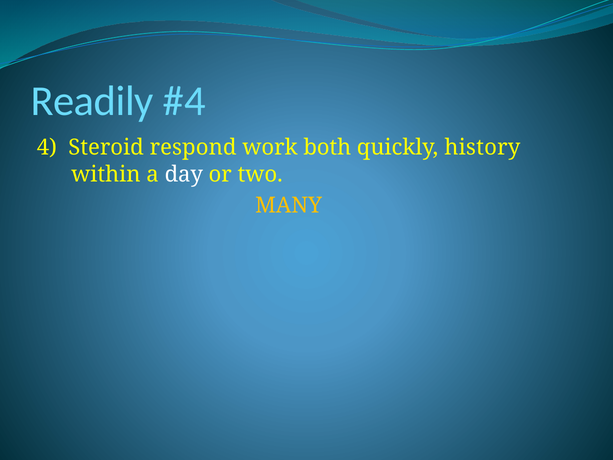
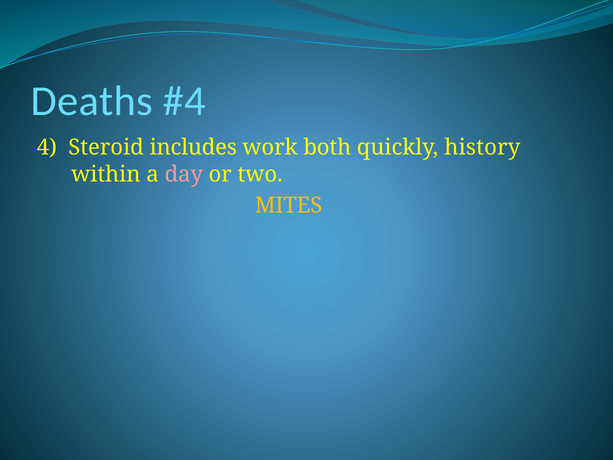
Readily: Readily -> Deaths (92, 101)
respond: respond -> includes (193, 148)
day colour: white -> pink (184, 174)
MANY: MANY -> MITES (289, 205)
